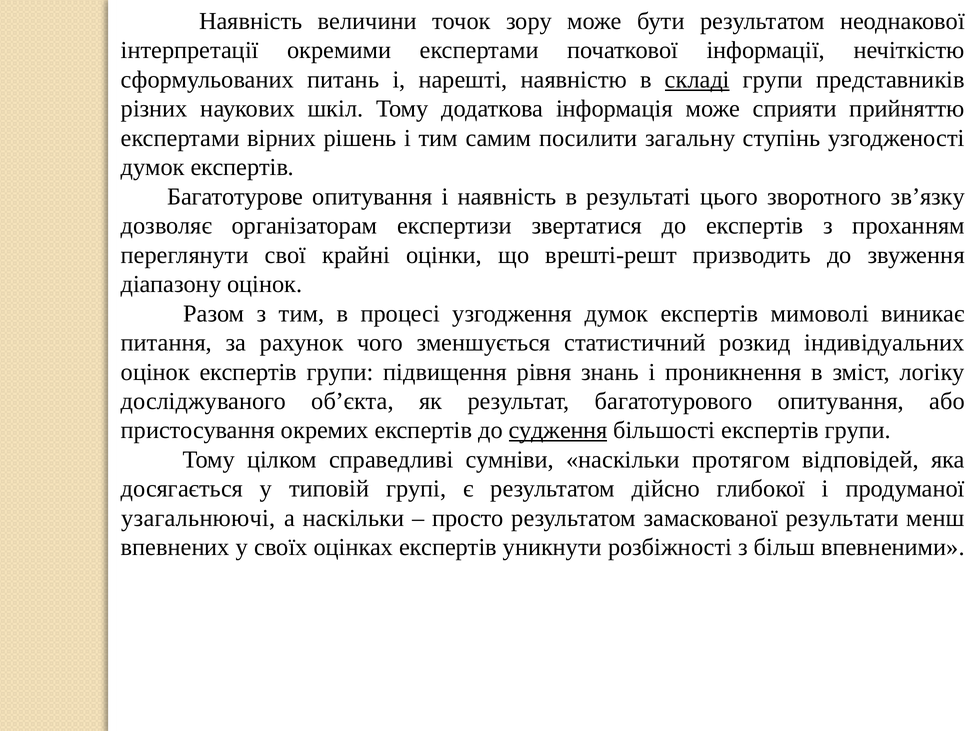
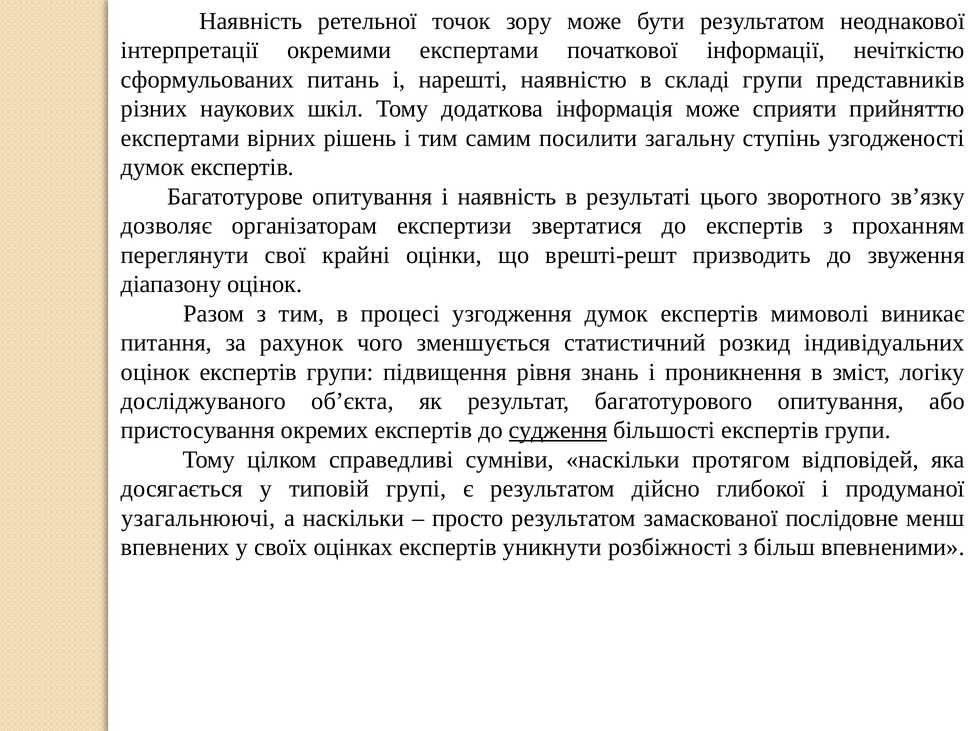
величини: величини -> ретельної (367, 21)
складі underline: present -> none (697, 80)
результати: результати -> послідовне (842, 518)
